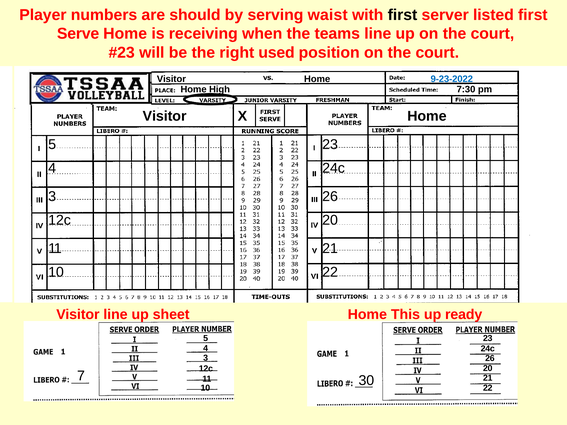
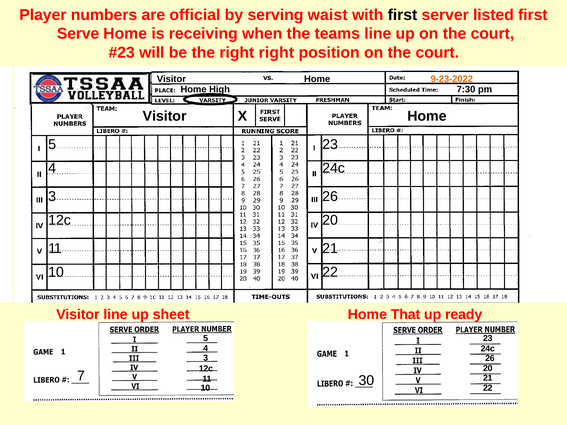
should: should -> official (195, 15)
right used: used -> right (276, 53)
9-23-2022 colour: blue -> orange (452, 79)
This: This -> That (406, 315)
